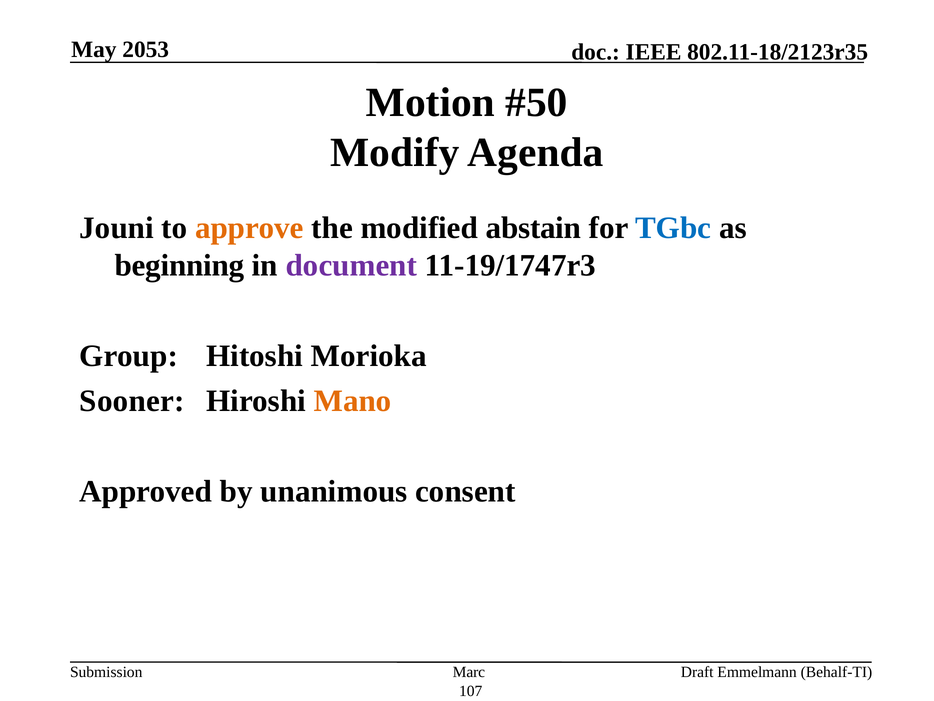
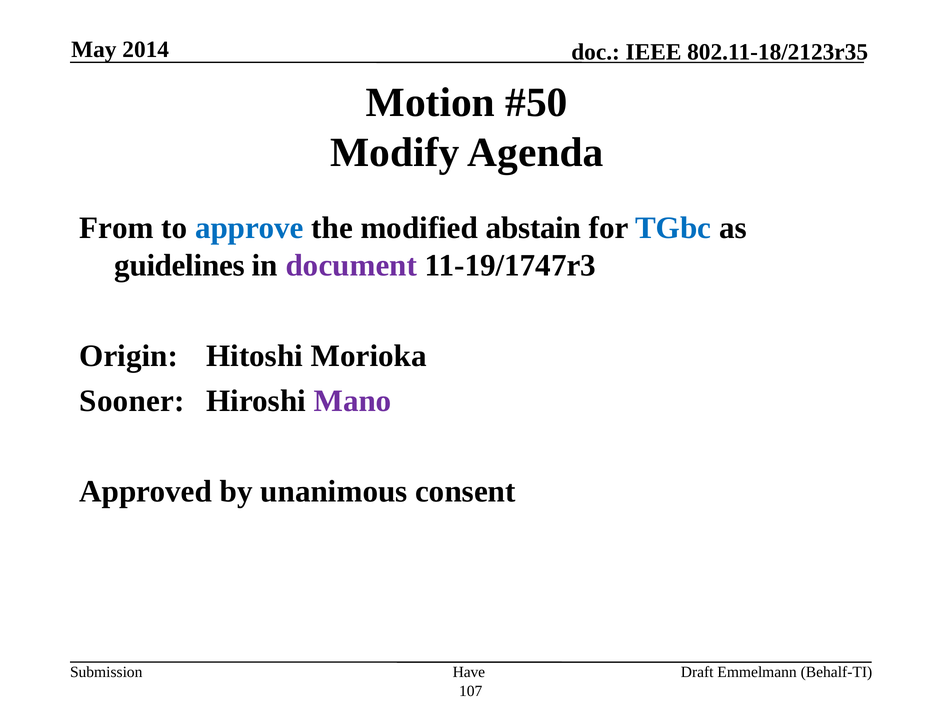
2053: 2053 -> 2014 (146, 50)
Jouni: Jouni -> From (117, 228)
approve colour: orange -> blue (249, 228)
beginning: beginning -> guidelines (179, 265)
Group: Group -> Origin (129, 356)
Mano colour: orange -> purple (353, 401)
Marc: Marc -> Have (469, 672)
